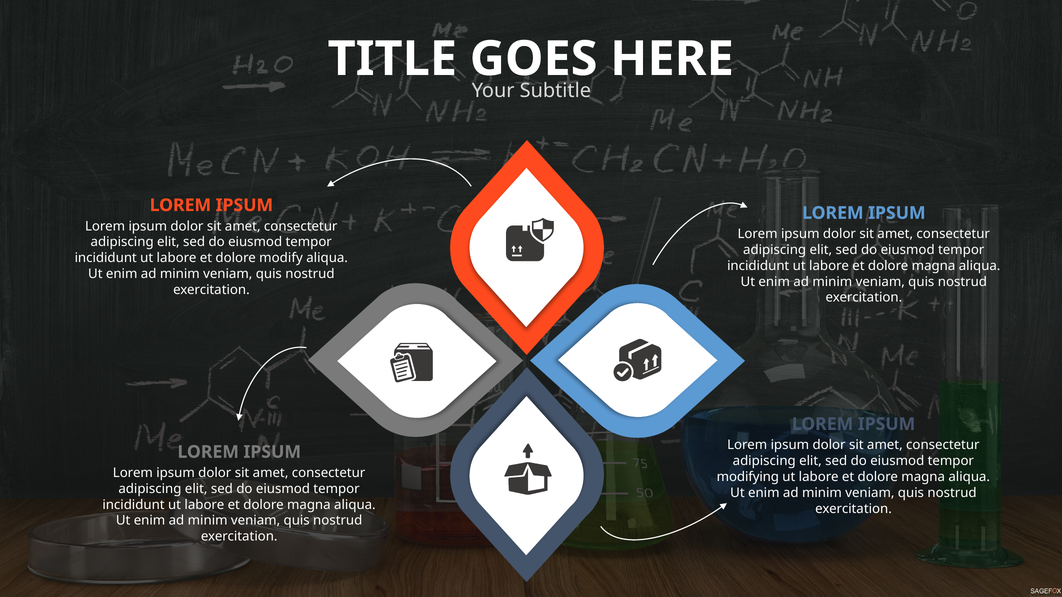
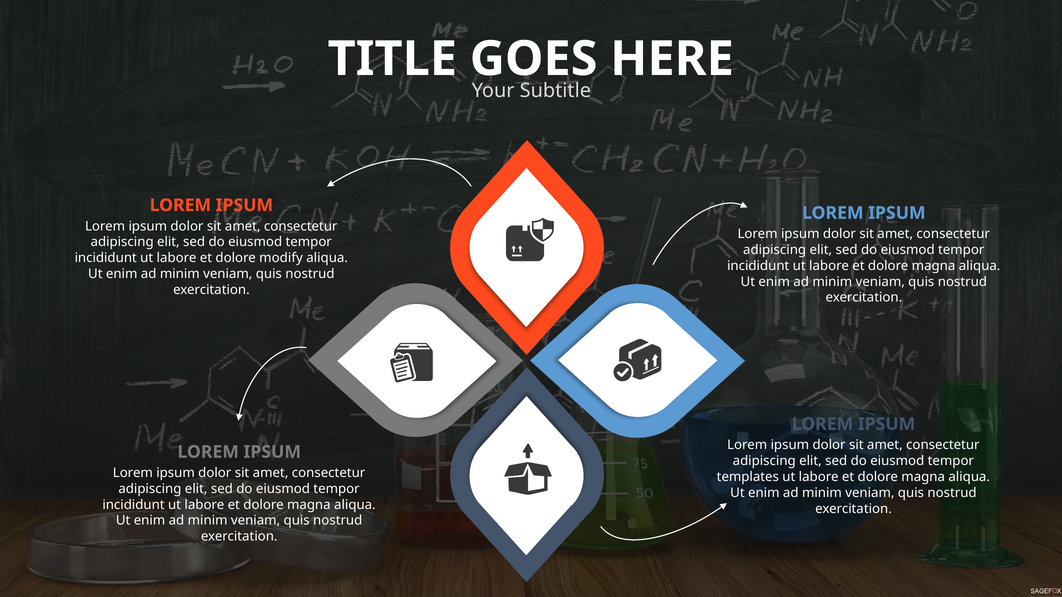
modifying: modifying -> templates (748, 477)
